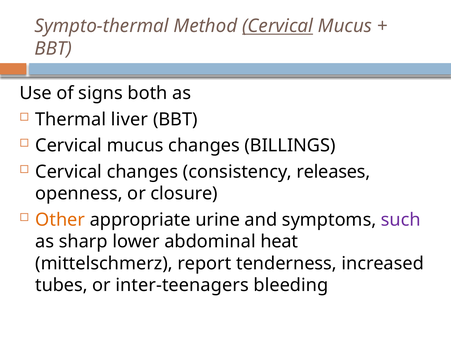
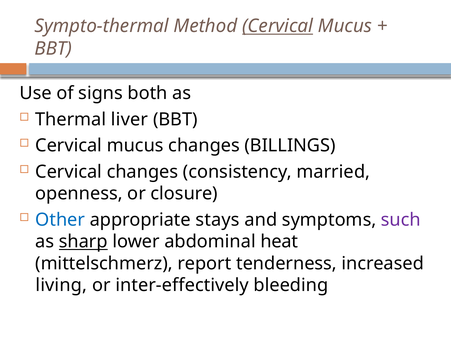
releases: releases -> married (333, 172)
Other colour: orange -> blue (60, 220)
urine: urine -> stays (218, 220)
sharp underline: none -> present (83, 242)
tubes: tubes -> living (61, 285)
inter-teenagers: inter-teenagers -> inter-effectively (182, 285)
